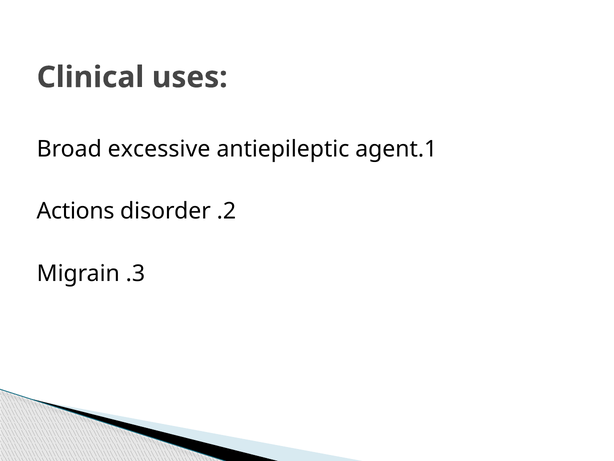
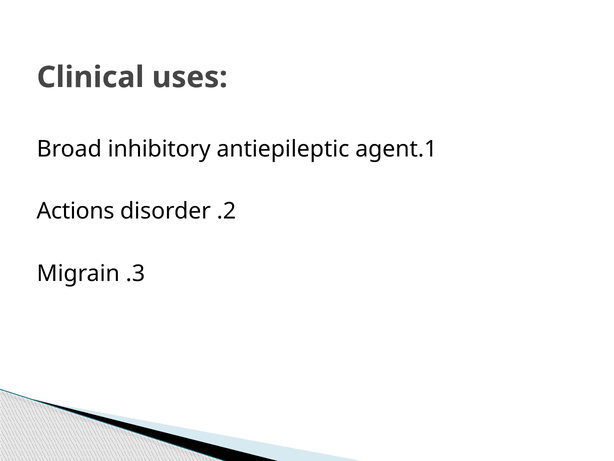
excessive: excessive -> inhibitory (159, 149)
